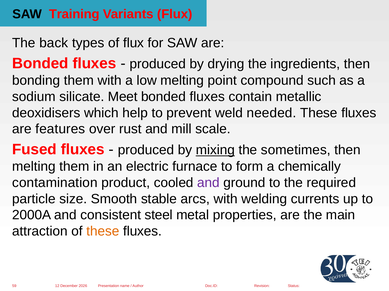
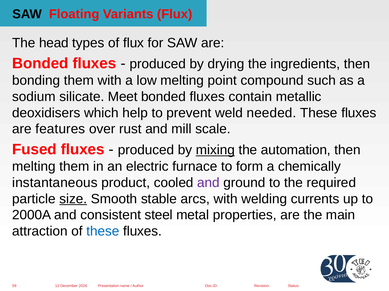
Training: Training -> Floating (74, 14)
back: back -> head (54, 43)
sometimes: sometimes -> automation (296, 150)
contamination: contamination -> instantaneous (55, 183)
size underline: none -> present (73, 199)
these colour: orange -> blue (103, 232)
